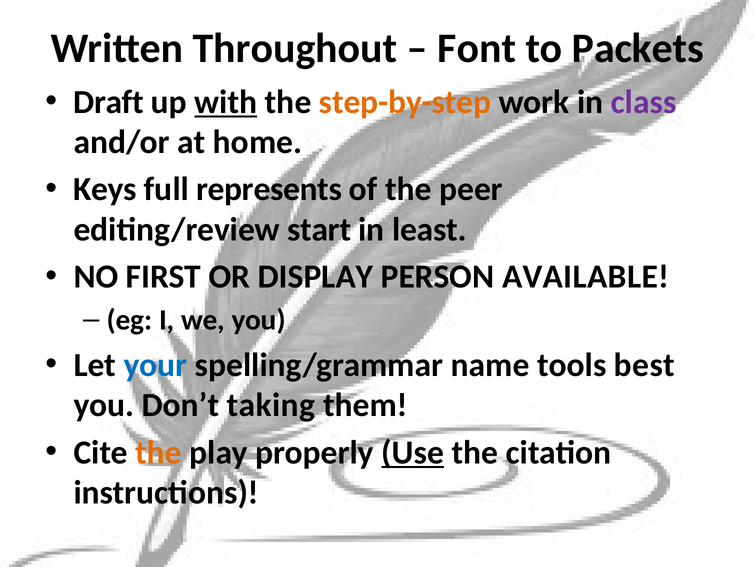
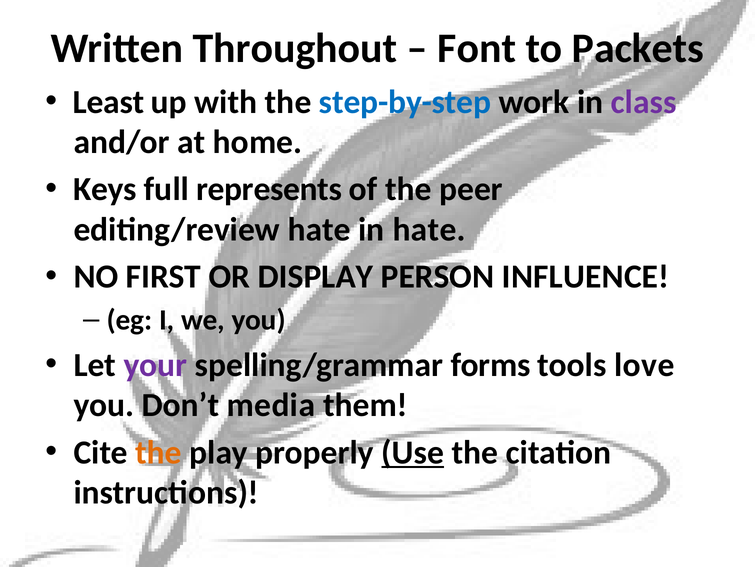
Draft: Draft -> Least (109, 102)
with underline: present -> none (226, 102)
step-by-step colour: orange -> blue (405, 102)
editing/review start: start -> hate (319, 229)
in least: least -> hate (429, 229)
AVAILABLE: AVAILABLE -> INFLUENCE (586, 276)
your colour: blue -> purple (155, 365)
name: name -> forms (490, 365)
best: best -> love (644, 365)
taking: taking -> media (271, 405)
